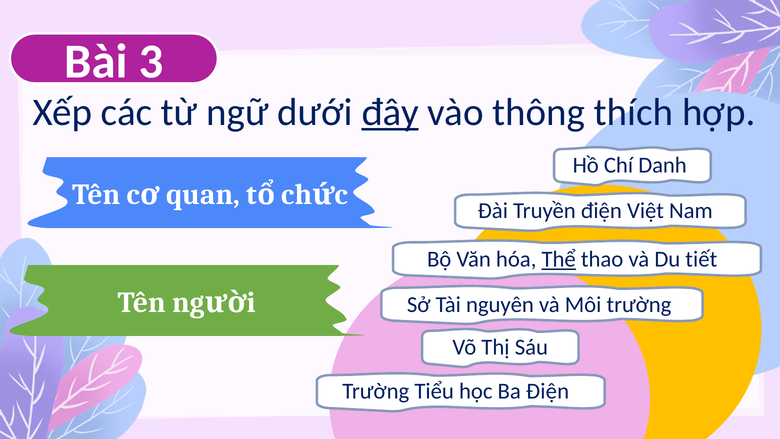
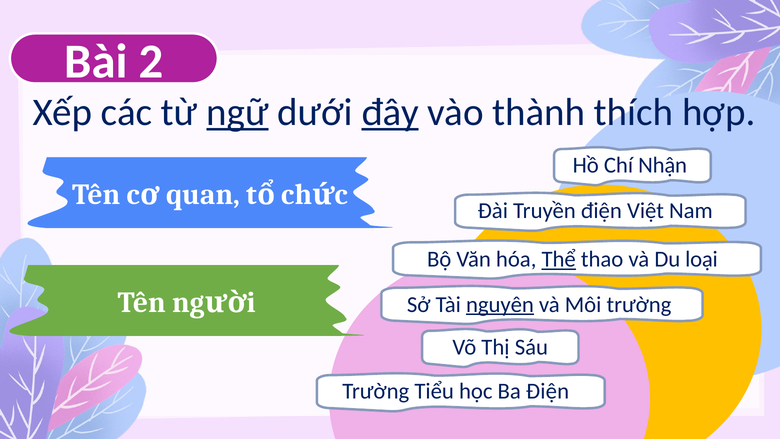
3: 3 -> 2 (151, 62)
ngữ underline: none -> present (237, 112)
thông: thông -> thành (539, 112)
Danh: Danh -> Nhận (663, 165)
tiết: tiết -> loại (701, 259)
nguyên underline: none -> present (500, 304)
